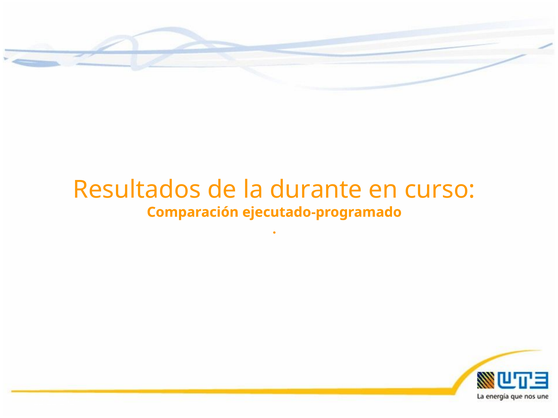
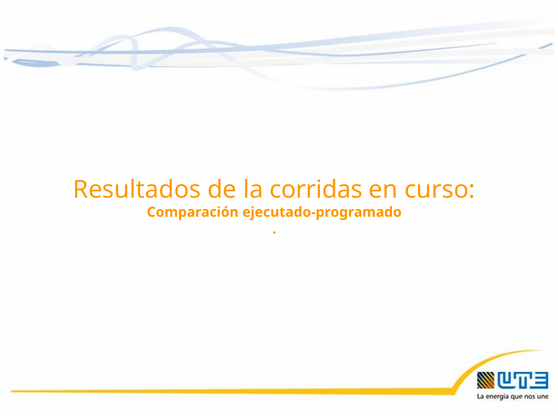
durante: durante -> corridas (316, 190)
